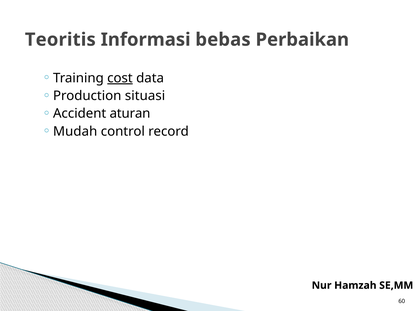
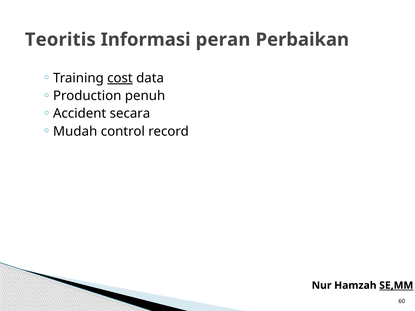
bebas: bebas -> peran (223, 40)
situasi: situasi -> penuh (145, 96)
aturan: aturan -> secara (130, 114)
SE,MM underline: none -> present (396, 286)
